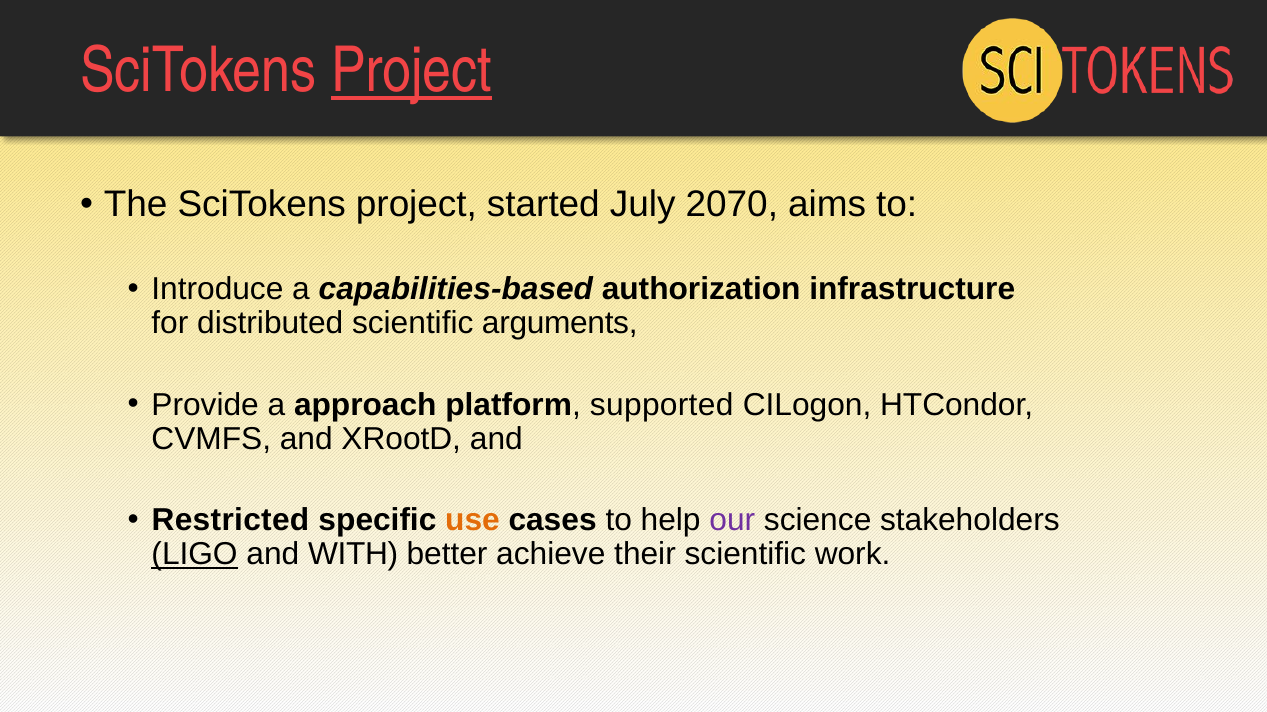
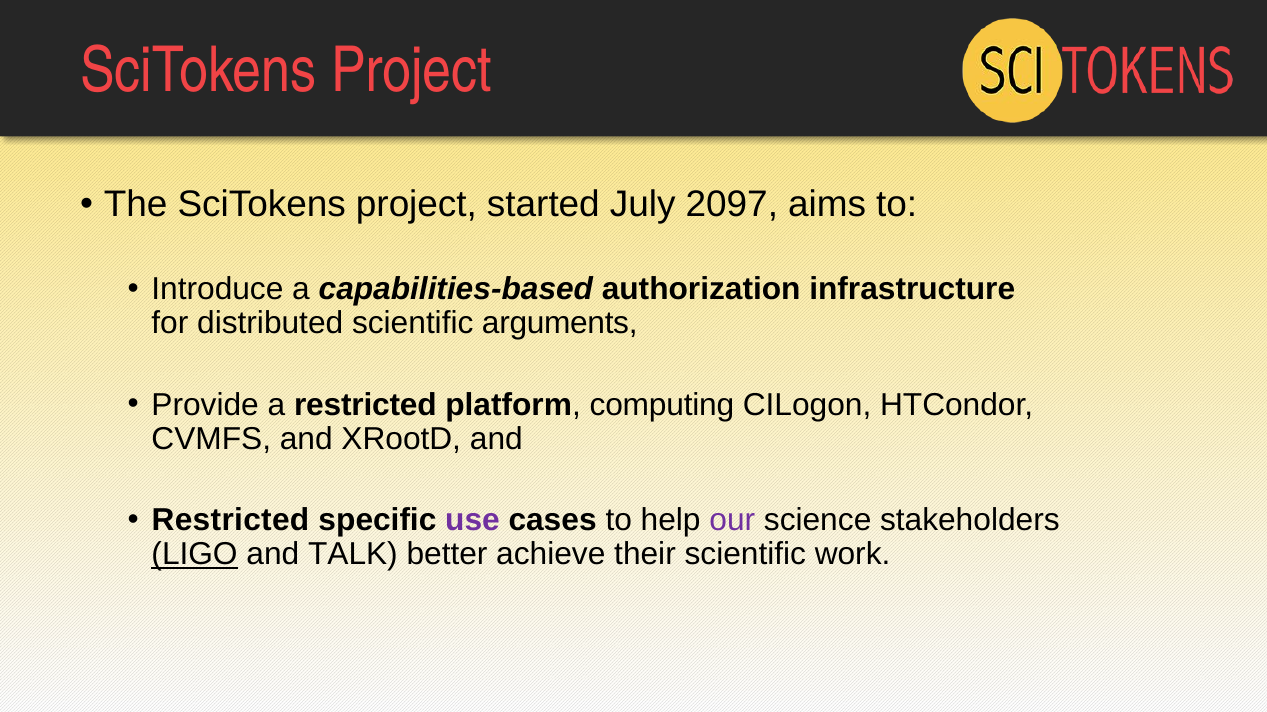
Project underline: present -> none (412, 71)
2070: 2070 -> 2097 (732, 205)
a approach: approach -> restricted (365, 405)
supported: supported -> computing (662, 405)
use colour: orange -> purple (473, 521)
WITH: WITH -> TALK (353, 555)
